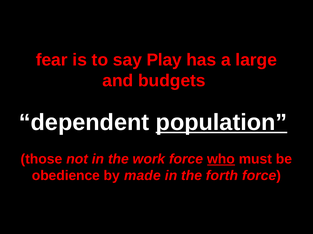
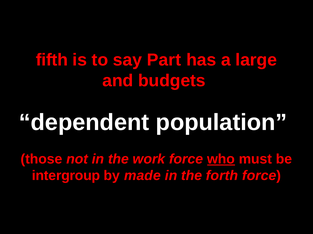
fear: fear -> fifth (52, 60)
Play: Play -> Part (164, 60)
population underline: present -> none (221, 123)
obedience: obedience -> intergroup (66, 176)
